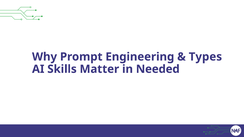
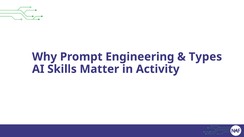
Needed: Needed -> Activity (158, 69)
